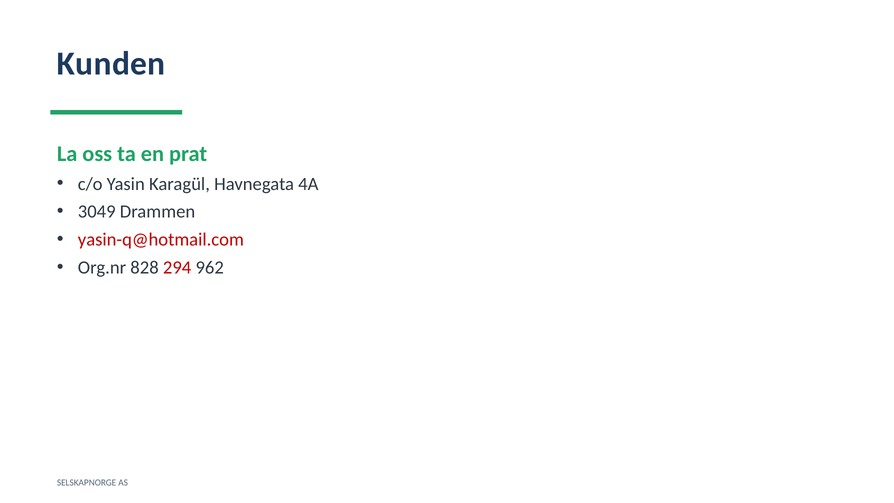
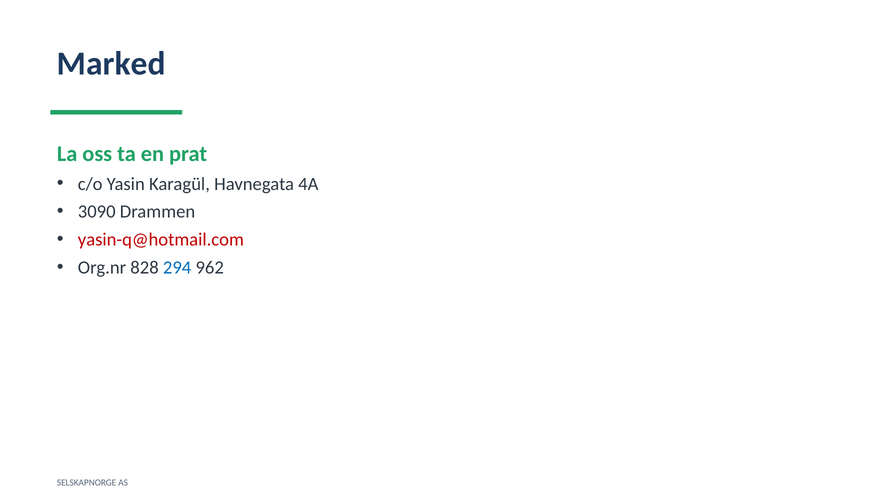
Kunden: Kunden -> Marked (111, 64)
3049: 3049 -> 3090 (97, 212)
294 colour: red -> blue (177, 268)
